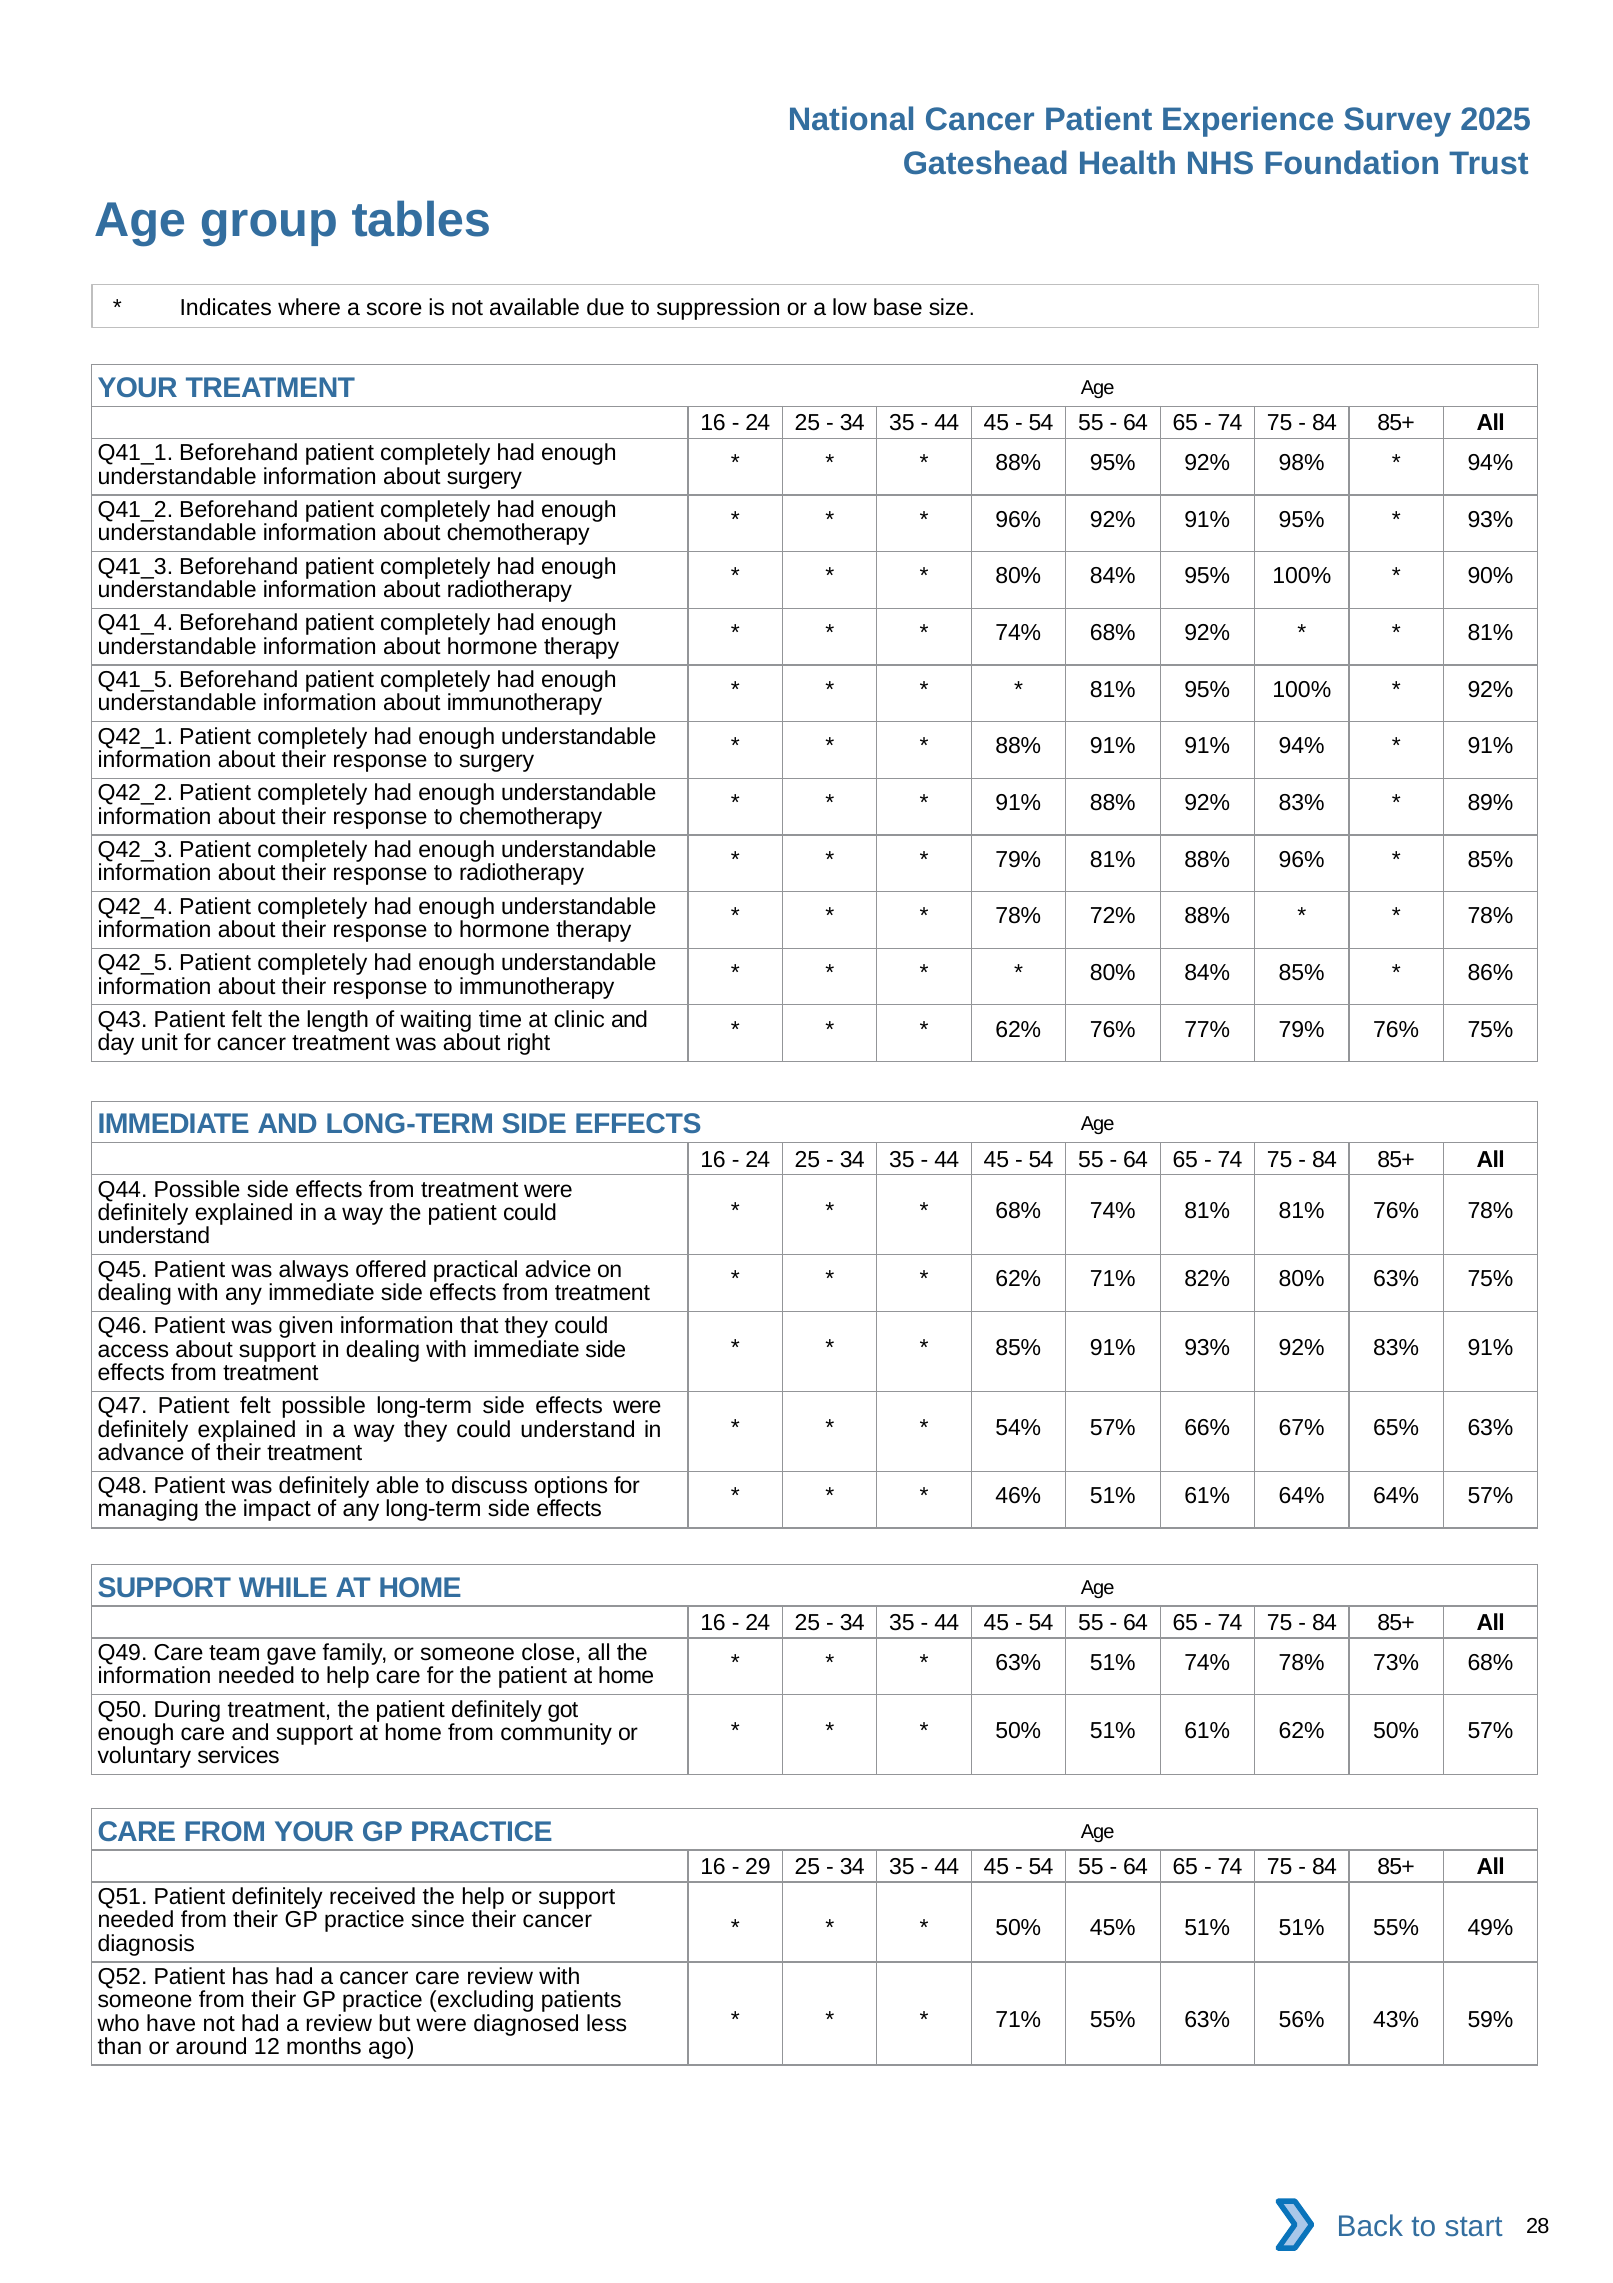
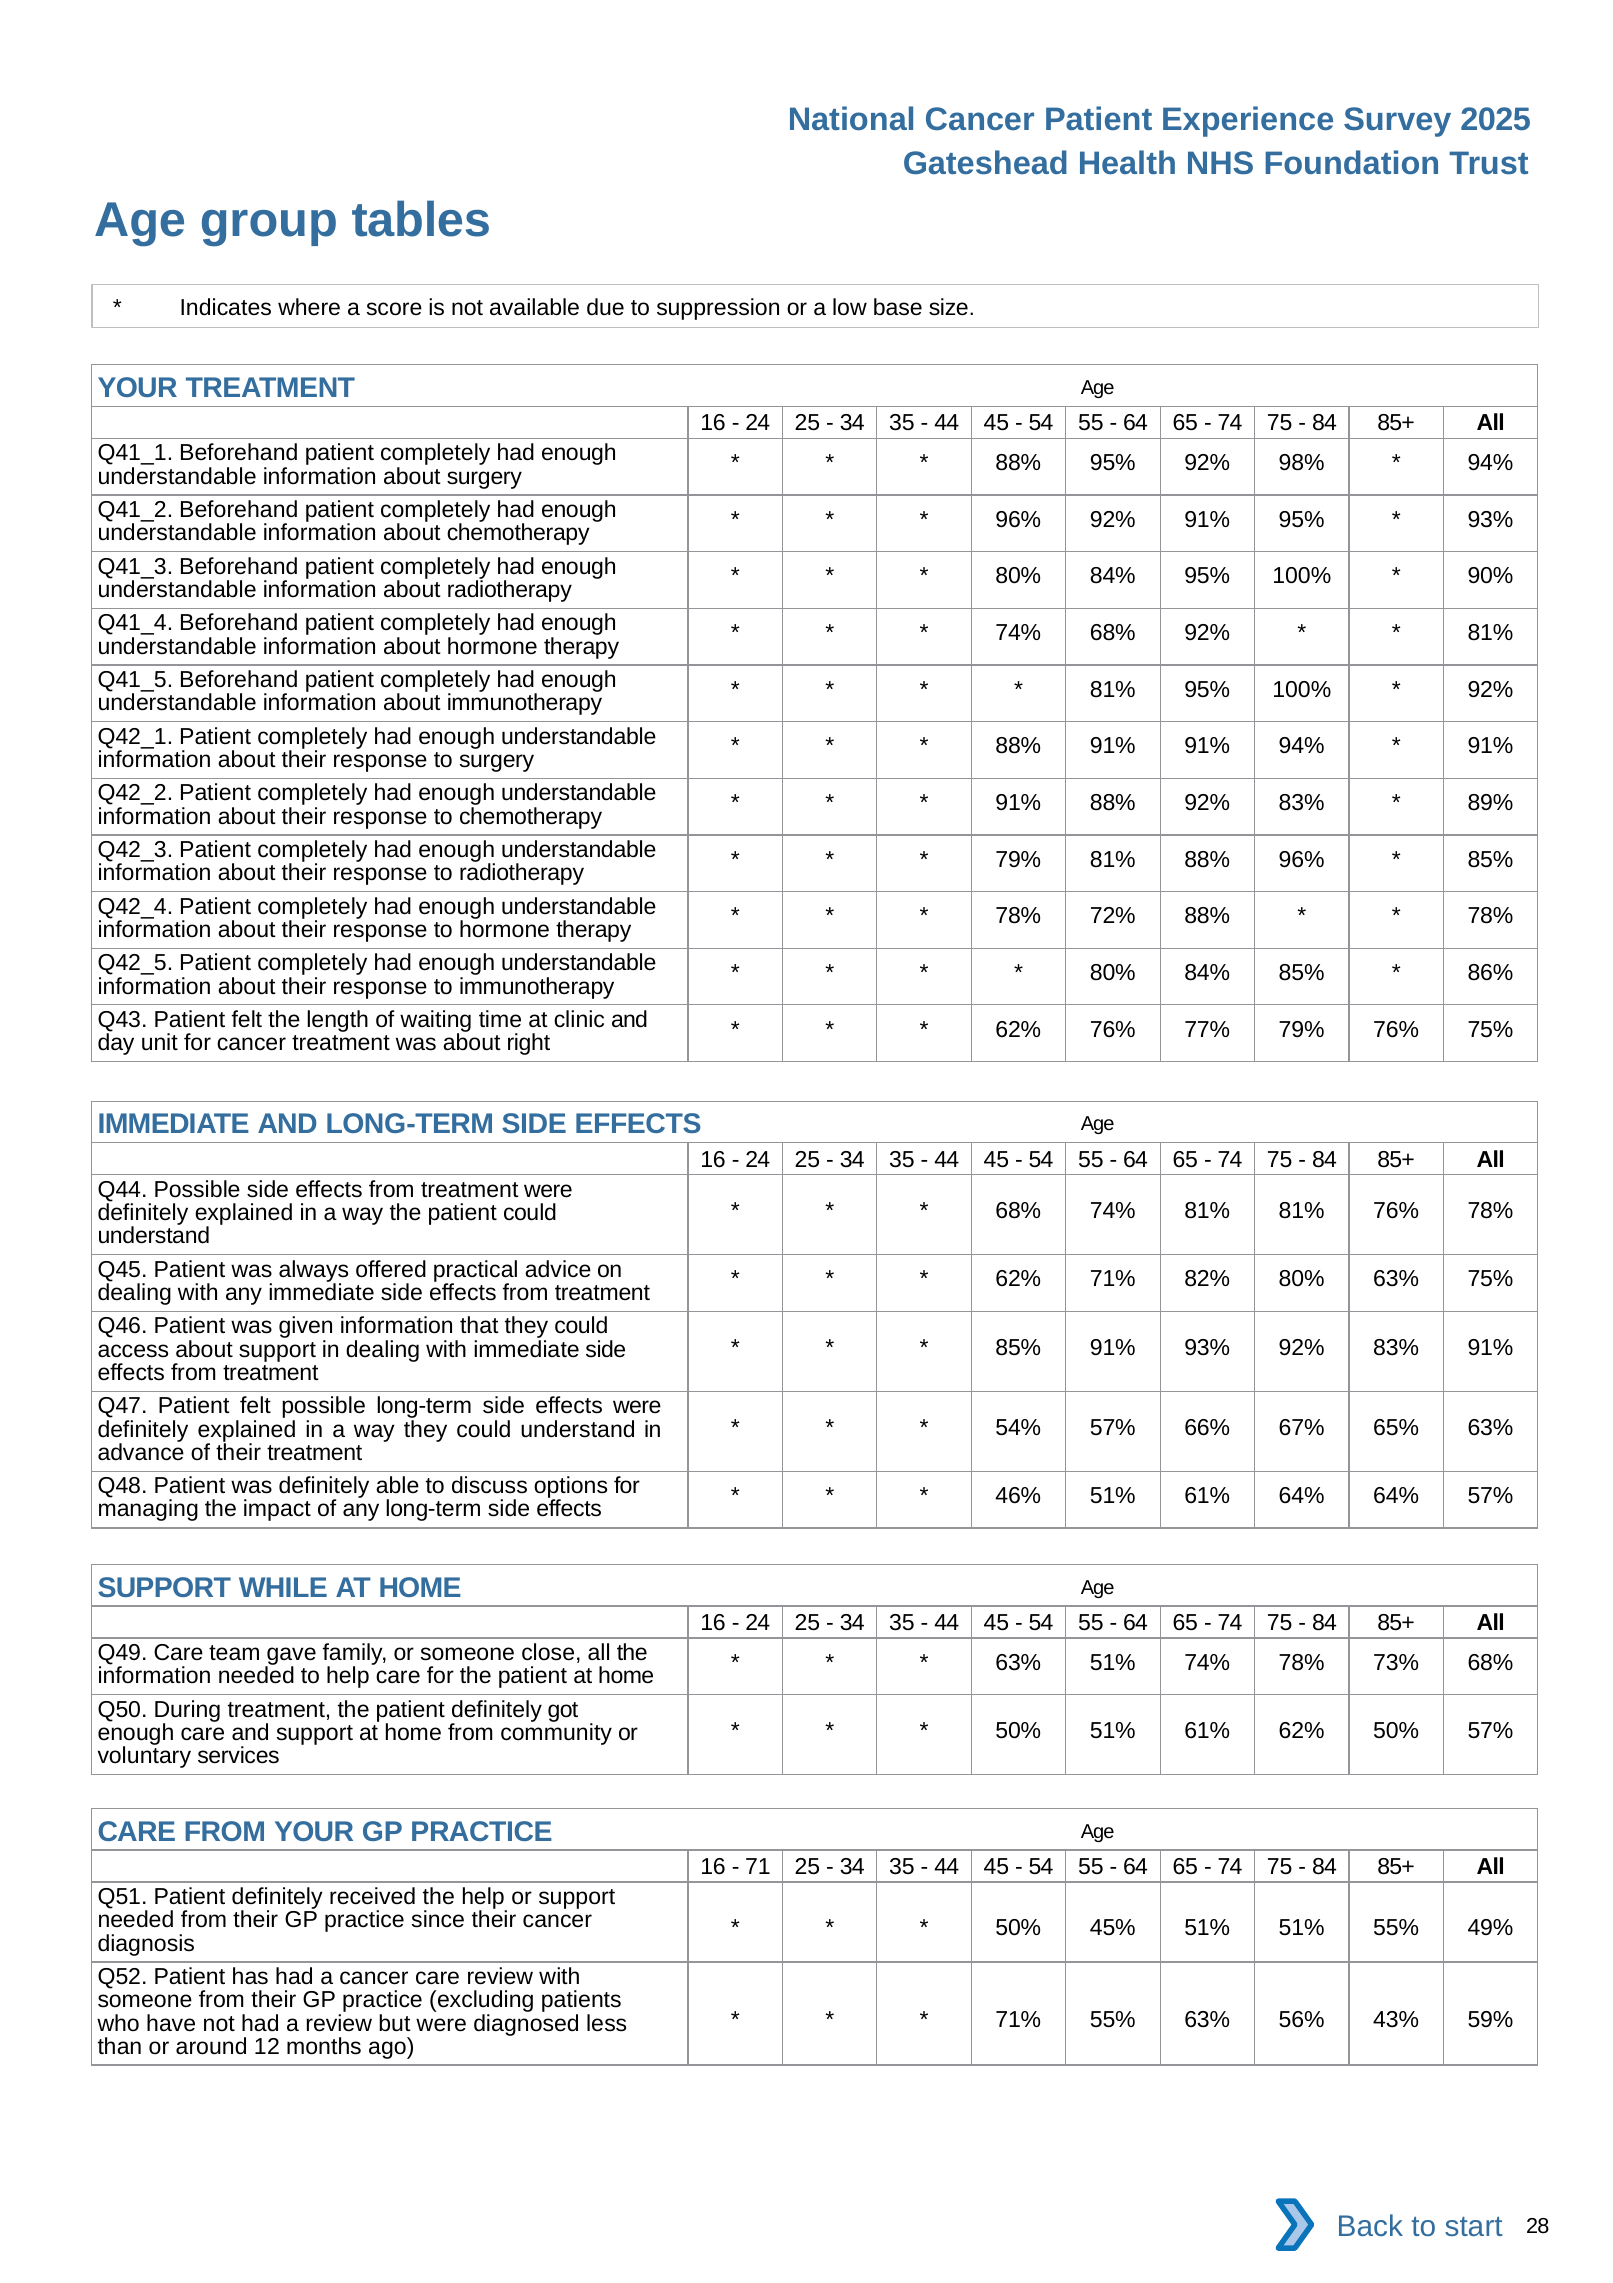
29: 29 -> 71 (758, 1867)
